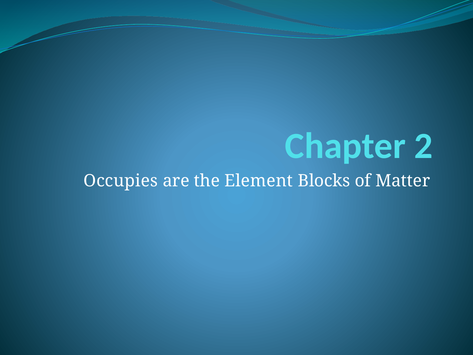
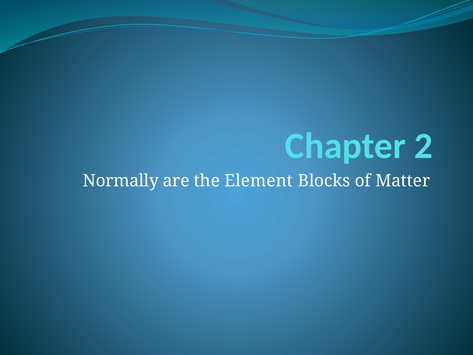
Occupies: Occupies -> Normally (121, 181)
